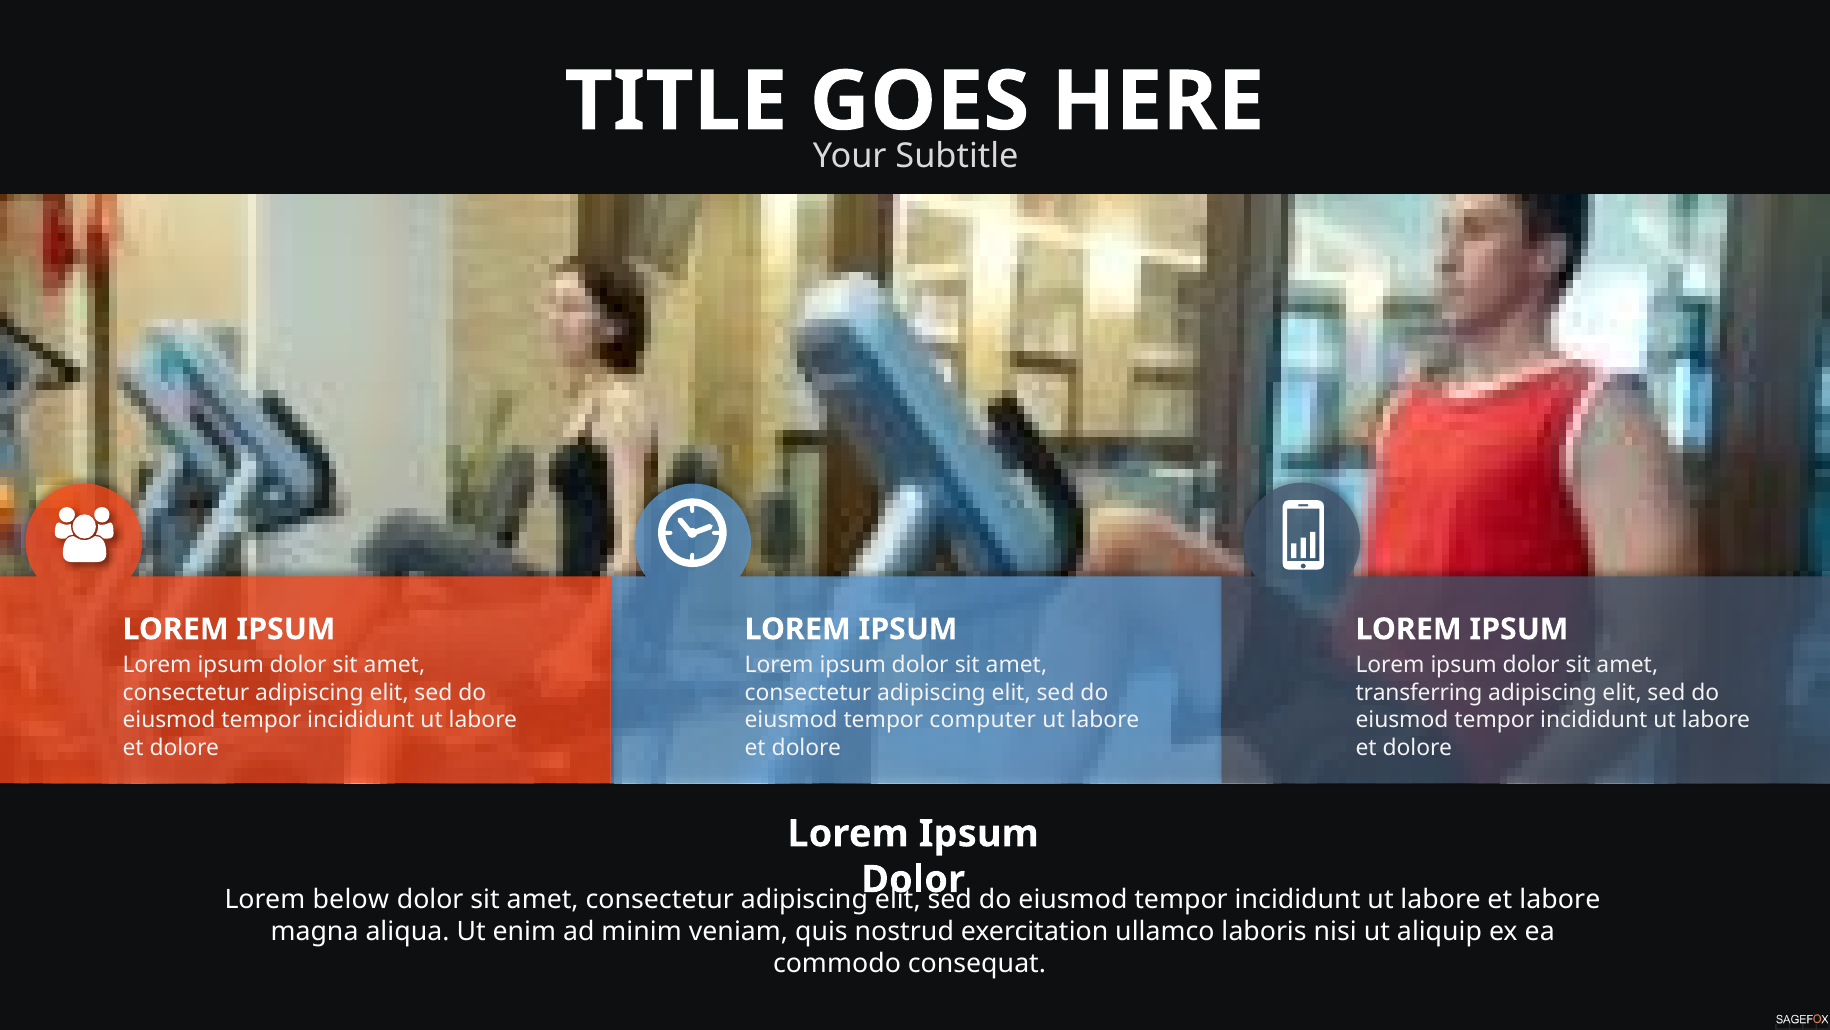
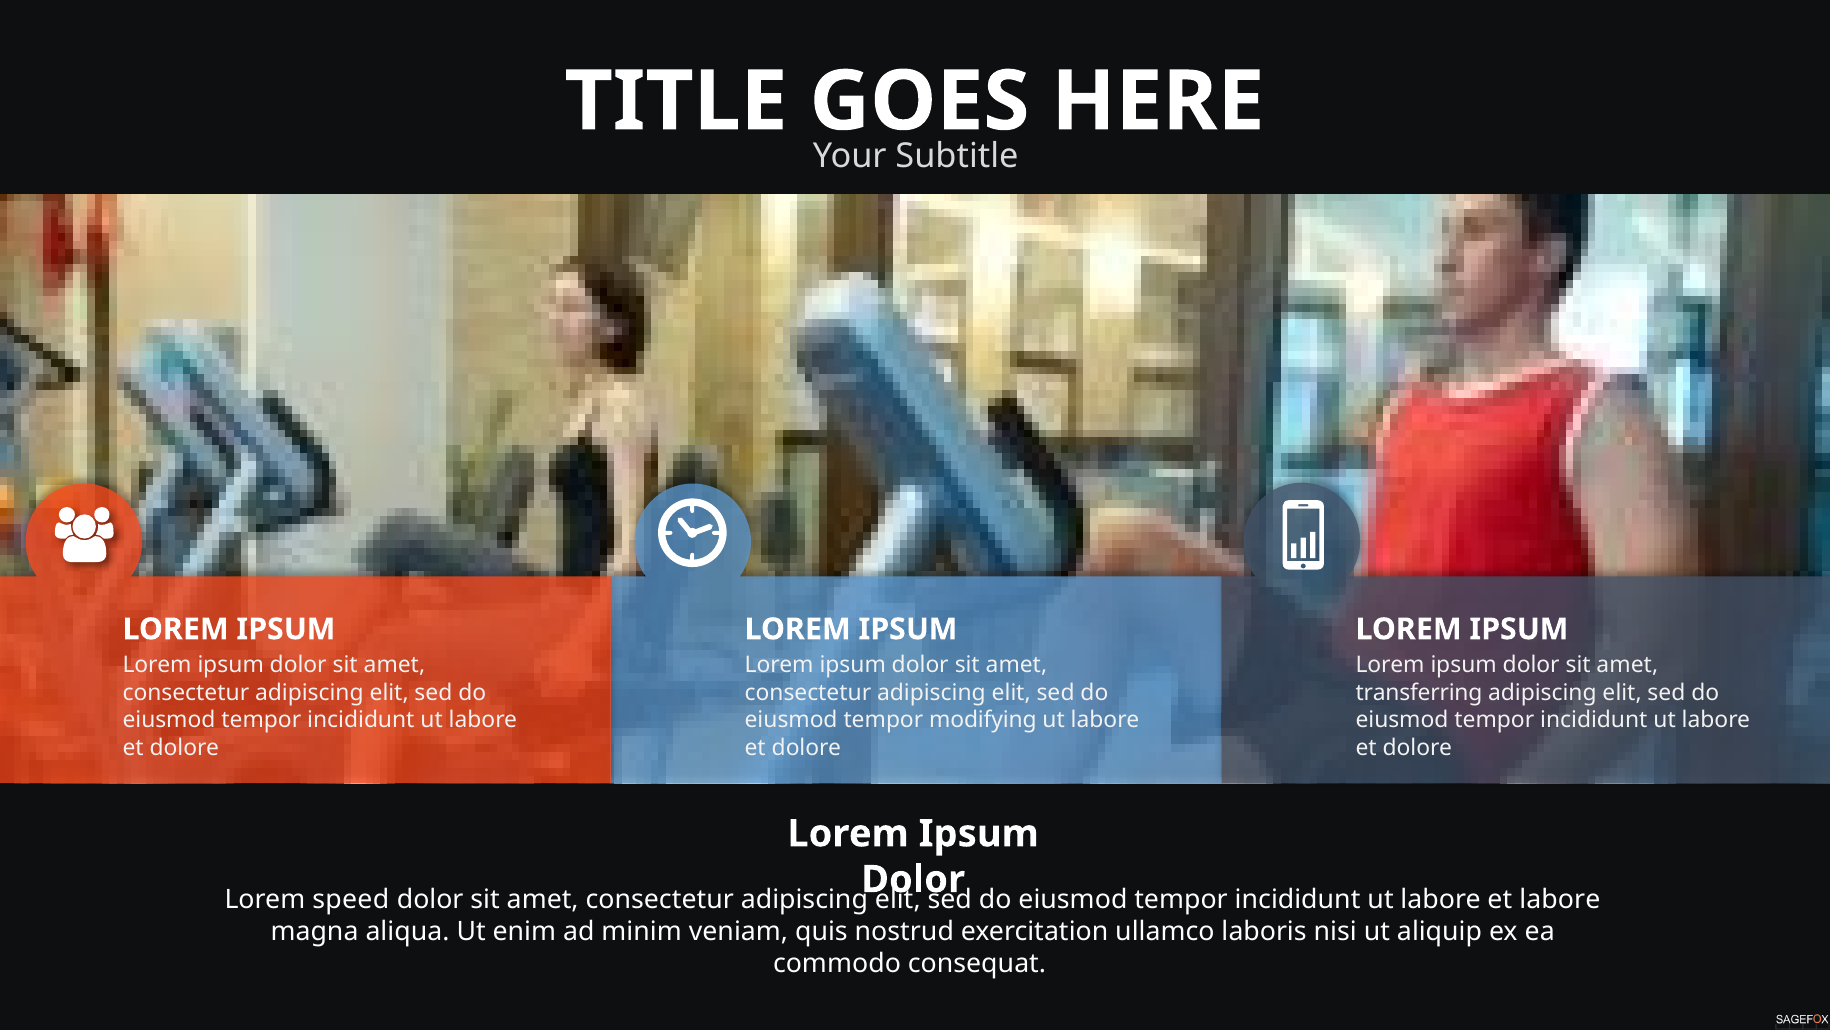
computer: computer -> modifying (983, 720)
below: below -> speed (351, 899)
